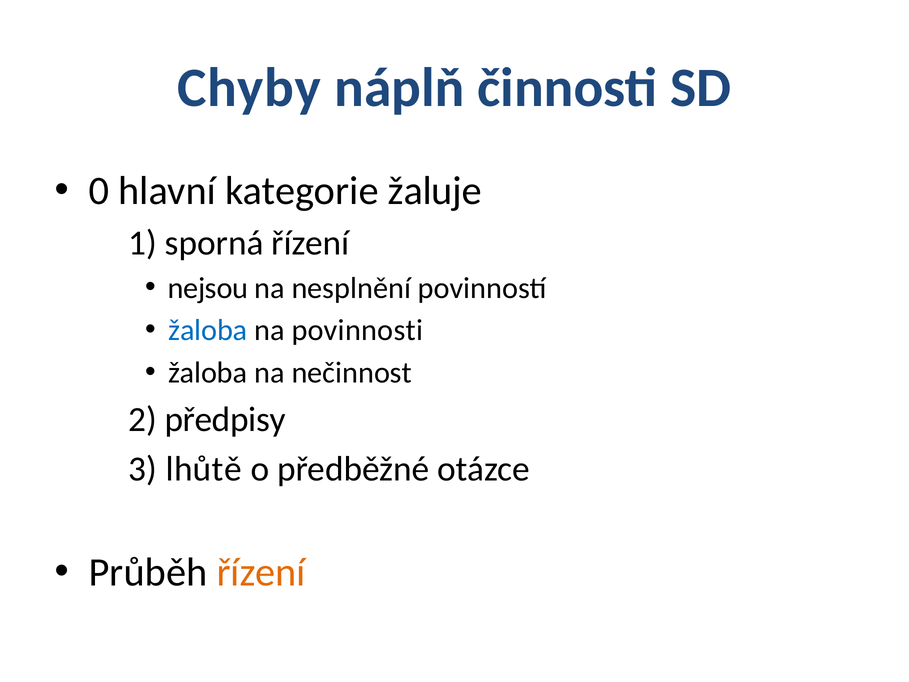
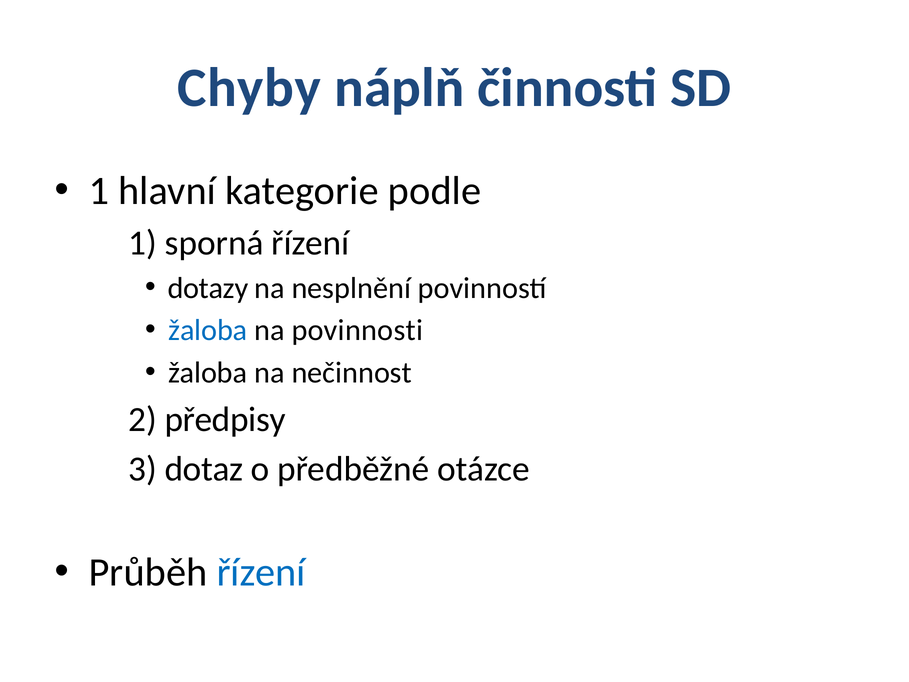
0: 0 -> 1 (99, 191)
žaluje: žaluje -> podle (435, 191)
nejsou: nejsou -> dotazy (208, 288)
lhůtě: lhůtě -> dotaz (204, 469)
řízení colour: orange -> blue (261, 572)
